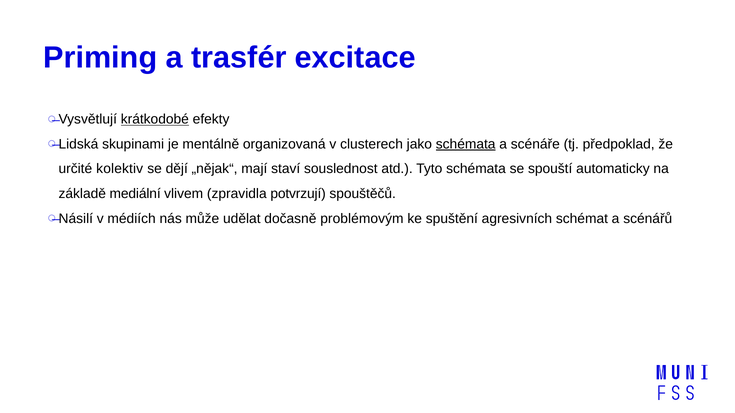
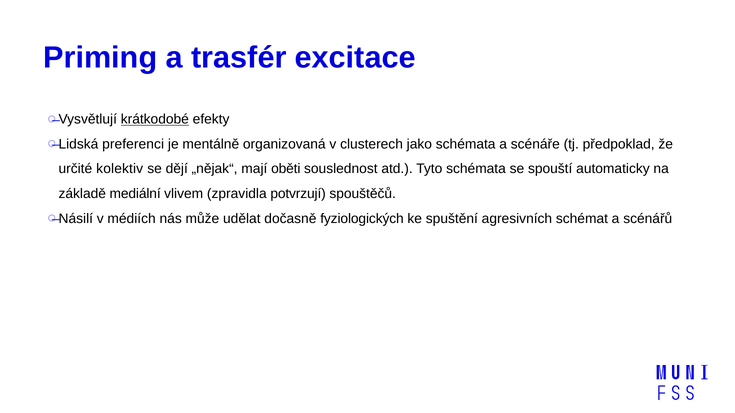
skupinami: skupinami -> preferenci (133, 144)
schémata underline: present -> none (466, 144)
staví: staví -> oběti (286, 169)
problémovým: problémovým -> fyziologických (362, 219)
